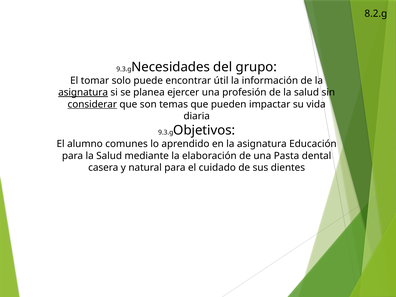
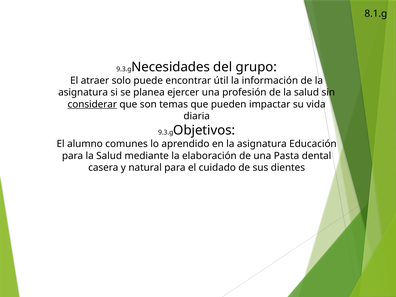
8.2.g: 8.2.g -> 8.1.g (376, 14)
tomar: tomar -> atraer (95, 81)
asignatura underline: present -> none (83, 92)
